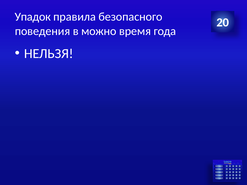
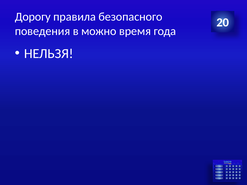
Упадок: Упадок -> Дорогу (33, 17)
